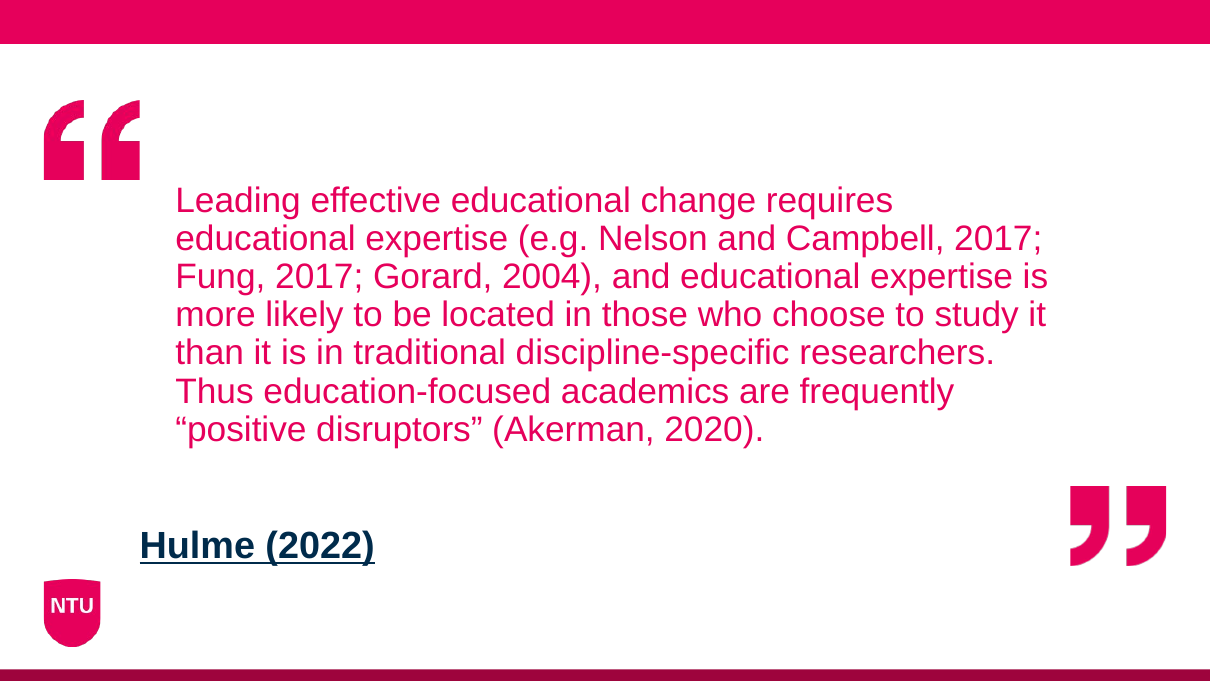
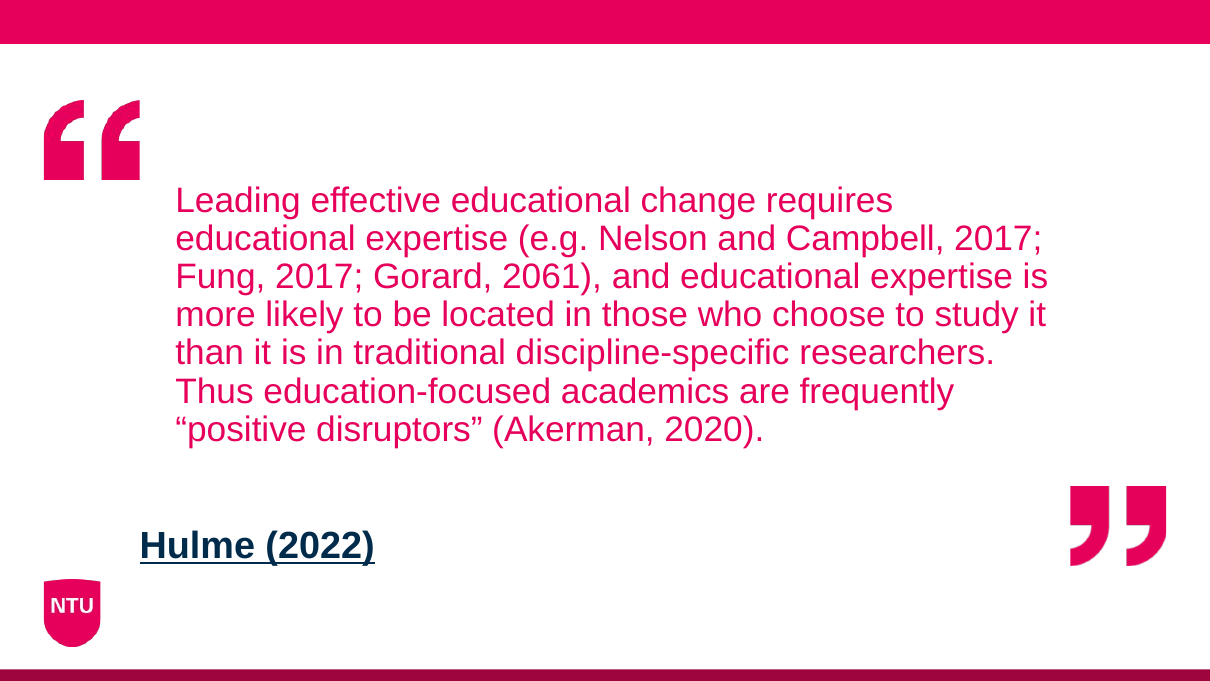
2004: 2004 -> 2061 (552, 277)
